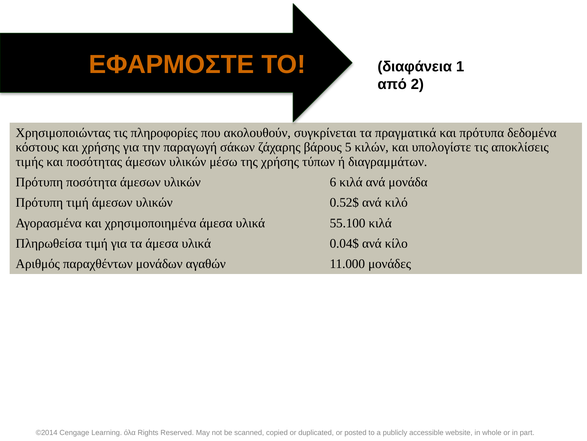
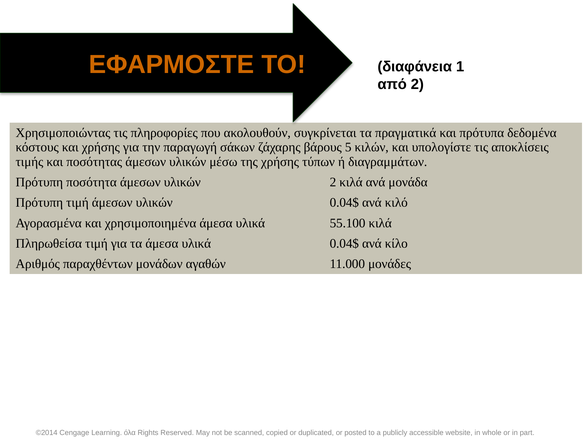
υλικών 6: 6 -> 2 (333, 182)
υλικών 0.52$: 0.52$ -> 0.04$ (344, 202)
